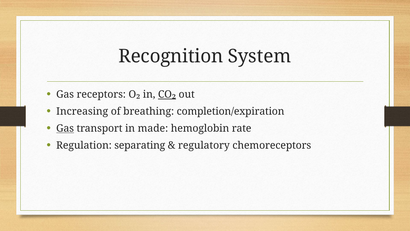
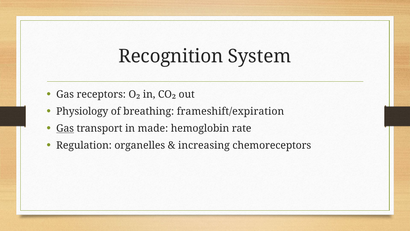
CO₂ underline: present -> none (167, 94)
Increasing: Increasing -> Physiology (82, 111)
completion/expiration: completion/expiration -> frameshift/expiration (230, 111)
separating: separating -> organelles (140, 145)
regulatory: regulatory -> increasing (204, 145)
